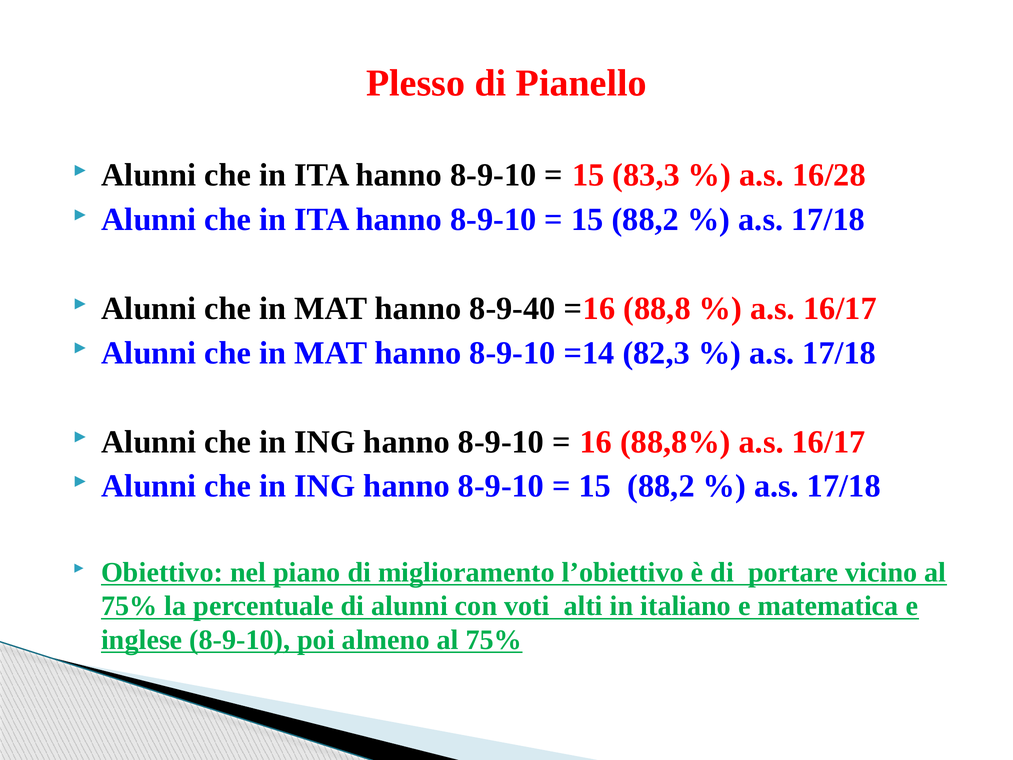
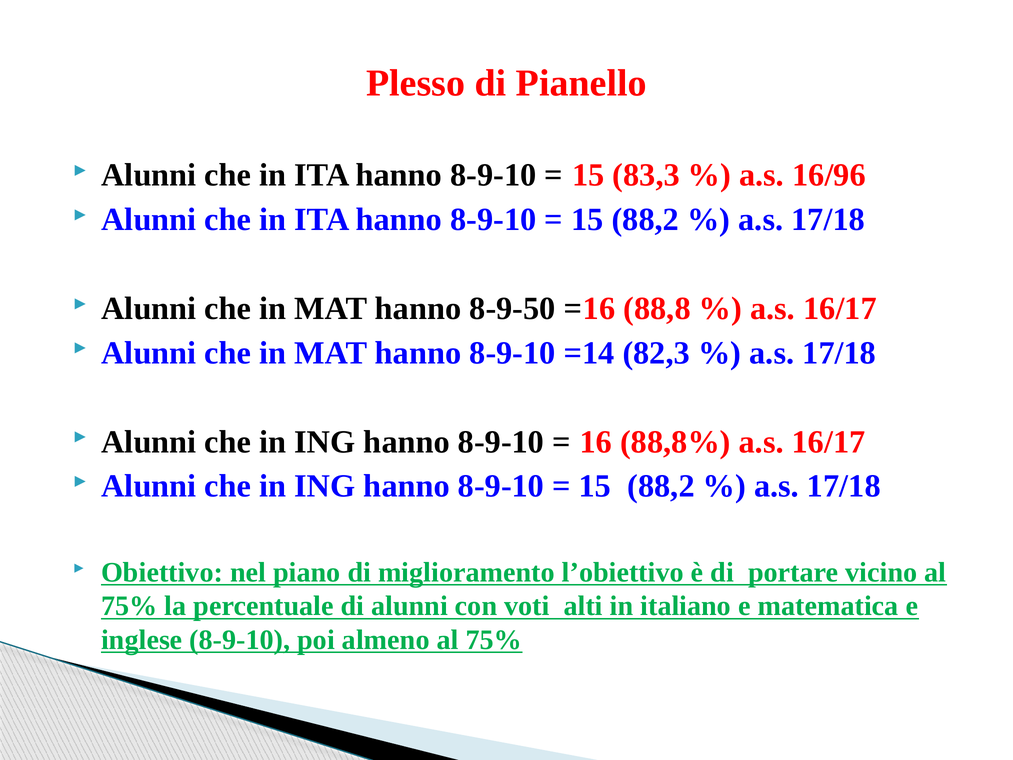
16/28: 16/28 -> 16/96 (829, 175)
8-9-40: 8-9-40 -> 8-9-50 (512, 308)
